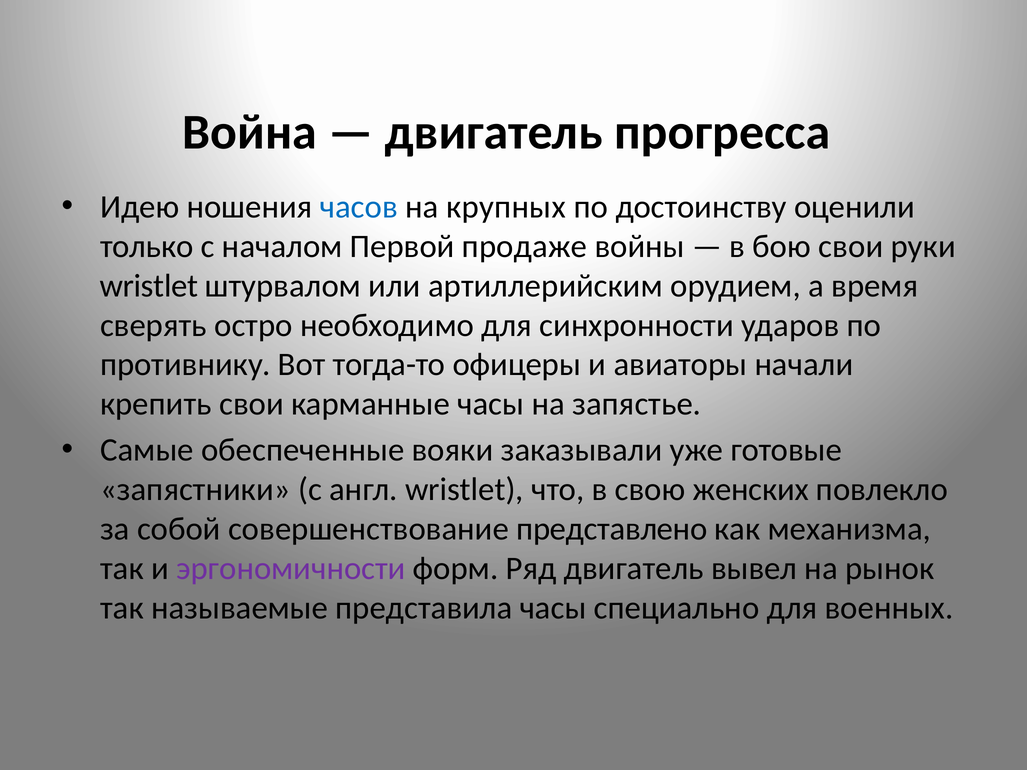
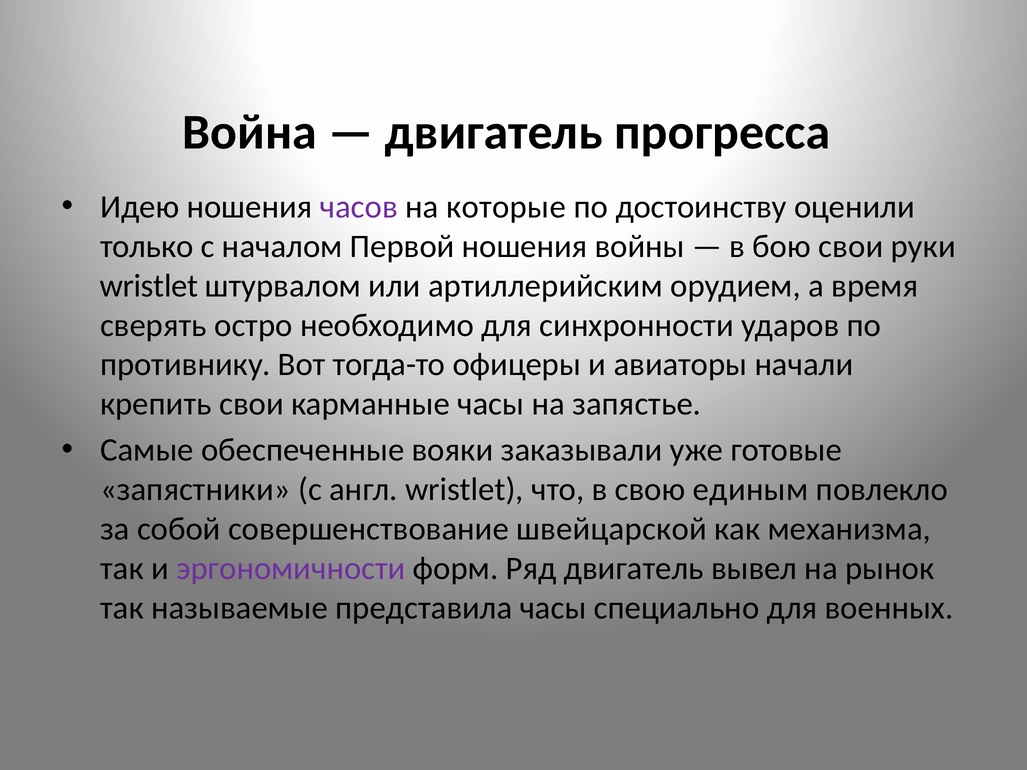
часов colour: blue -> purple (359, 207)
крупных: крупных -> которые (506, 207)
Первой продаже: продаже -> ношения (525, 246)
женских: женских -> единым (751, 490)
представлено: представлено -> швейцарской (612, 529)
